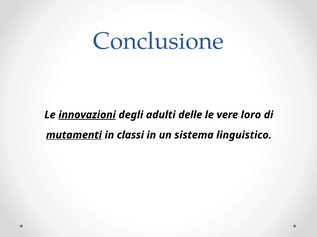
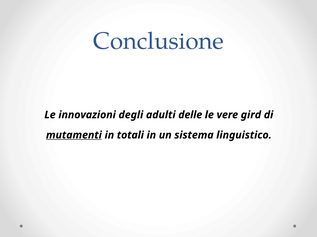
innovazioni underline: present -> none (87, 115)
loro: loro -> gird (251, 115)
classi: classi -> totali (130, 135)
